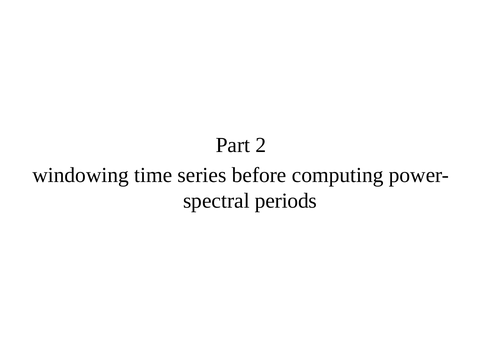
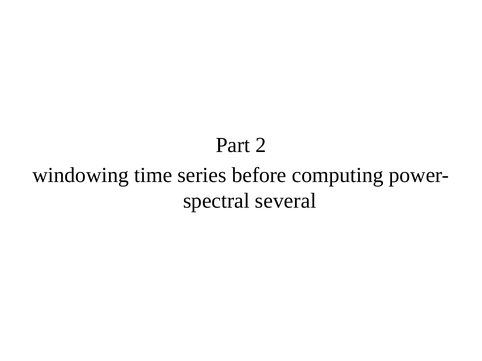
periods: periods -> several (286, 201)
